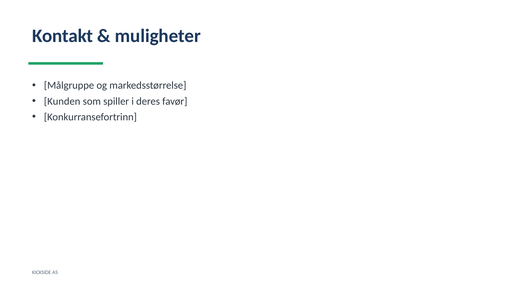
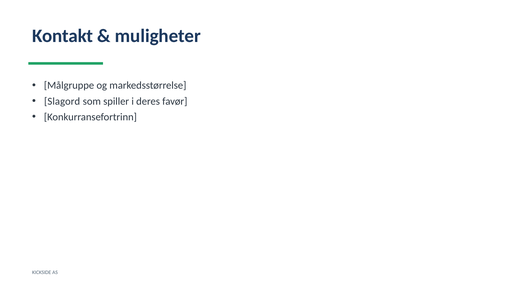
Kunden: Kunden -> Slagord (62, 101)
